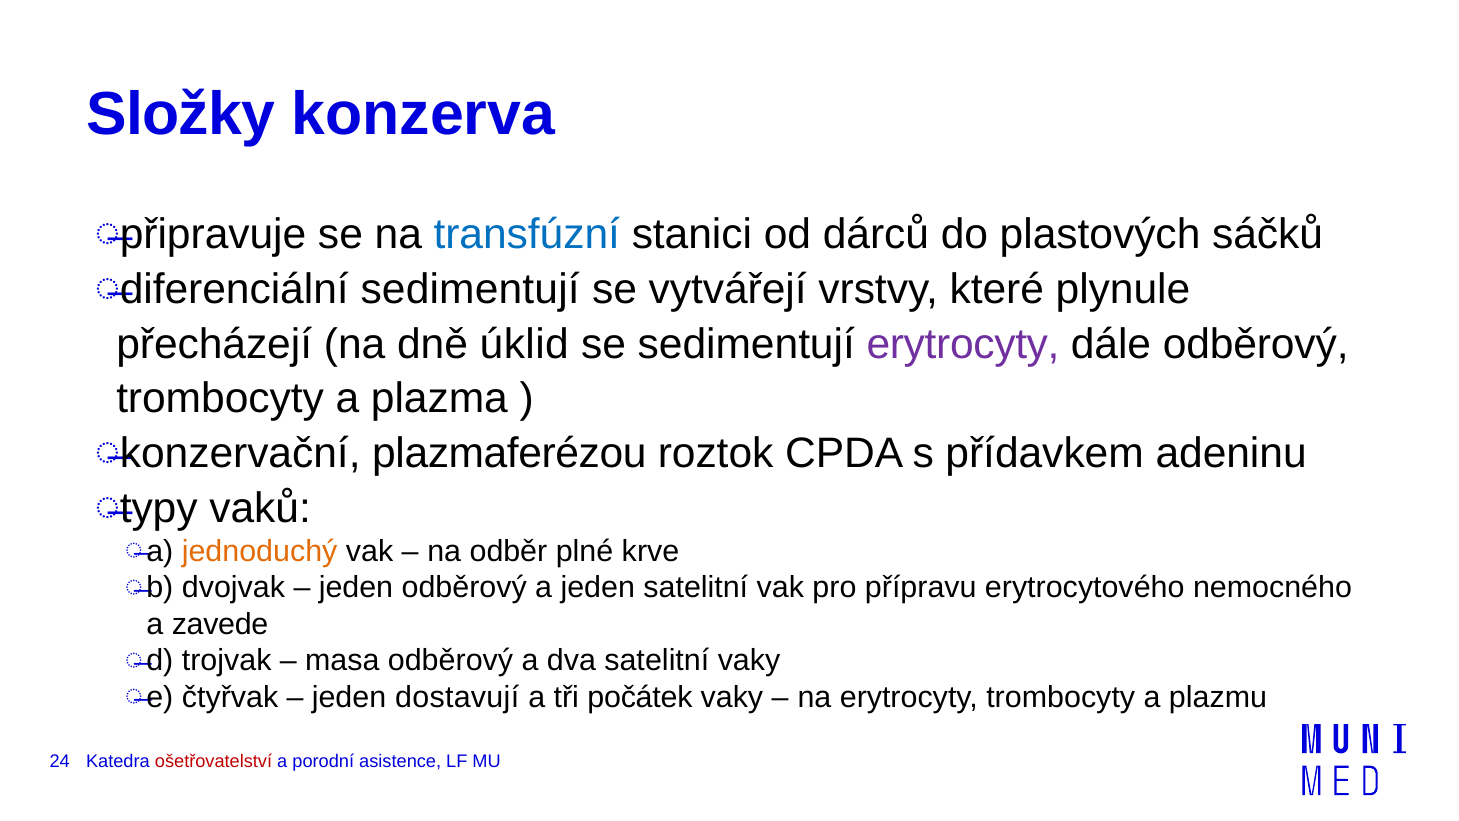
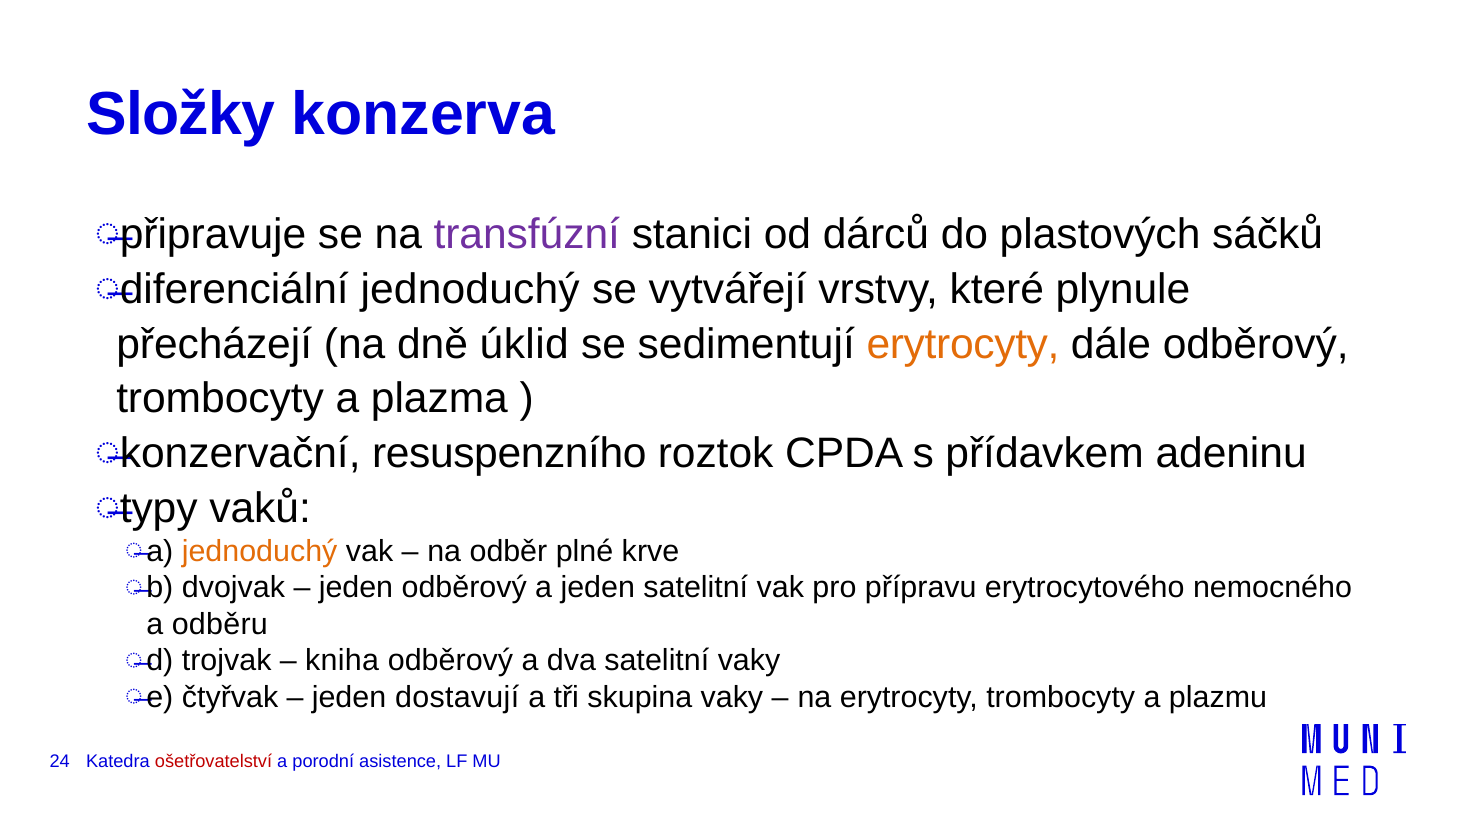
transfúzní colour: blue -> purple (527, 235)
diferenciální sedimentují: sedimentují -> jednoduchý (470, 289)
erytrocyty colour: purple -> orange (963, 344)
plazmaferézou: plazmaferézou -> resuspenzního (509, 453)
zavede: zavede -> odběru (220, 624)
masa: masa -> kniha (342, 661)
počátek: počátek -> skupina (640, 697)
